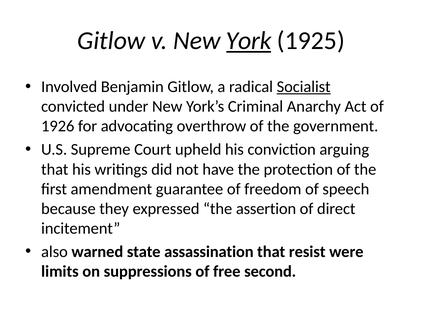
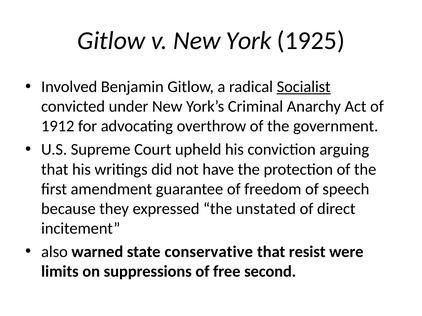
York underline: present -> none (249, 41)
1926: 1926 -> 1912 (58, 126)
assertion: assertion -> unstated (266, 209)
assassination: assassination -> conservative (209, 252)
